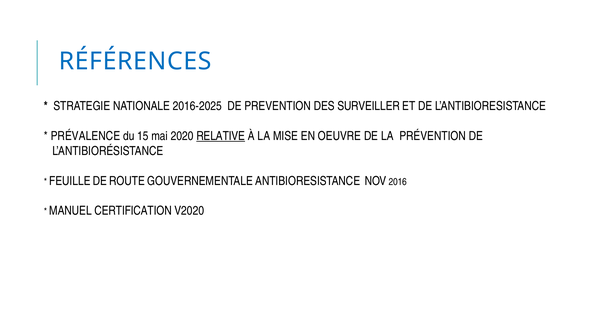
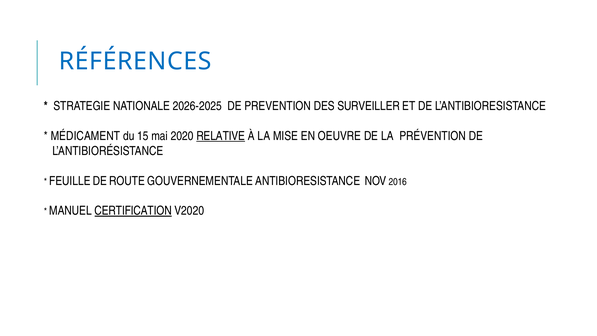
2016-2025: 2016-2025 -> 2026-2025 (197, 106)
PRÉVALENCE: PRÉVALENCE -> MÉDICAMENT (85, 136)
CERTIFICATION underline: none -> present (133, 211)
